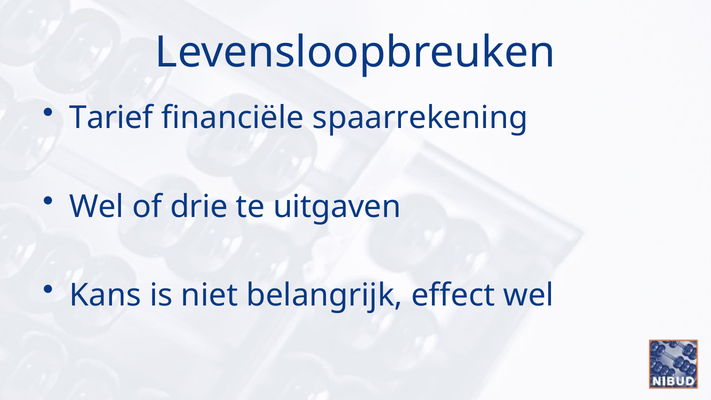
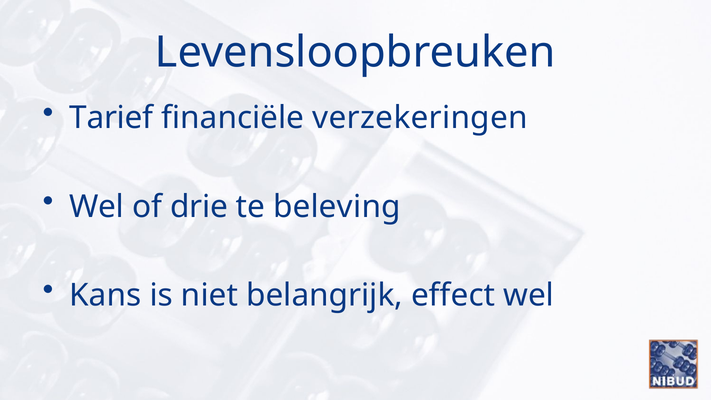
spaarrekening: spaarrekening -> verzekeringen (420, 118)
uitgaven: uitgaven -> beleving (337, 207)
